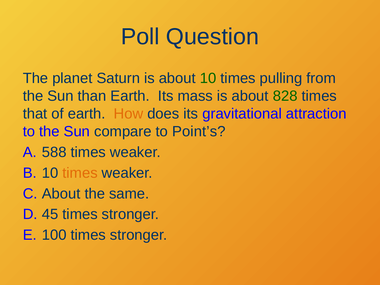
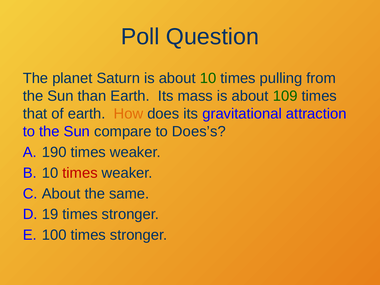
828: 828 -> 109 (285, 96)
Point’s: Point’s -> Does’s (199, 132)
588: 588 -> 190 (54, 152)
times colour: orange -> red (80, 173)
45: 45 -> 19 (50, 214)
